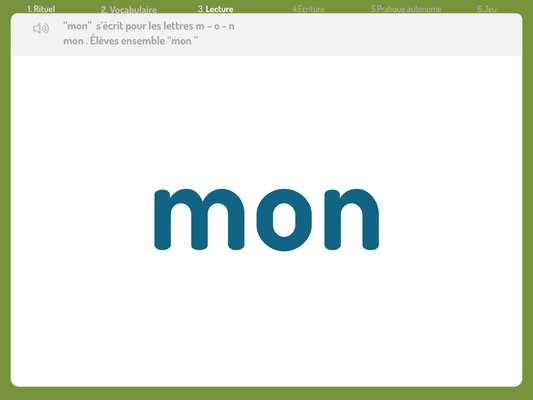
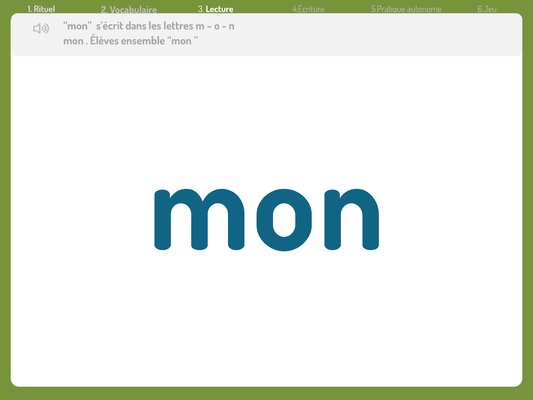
pour: pour -> dans (136, 26)
